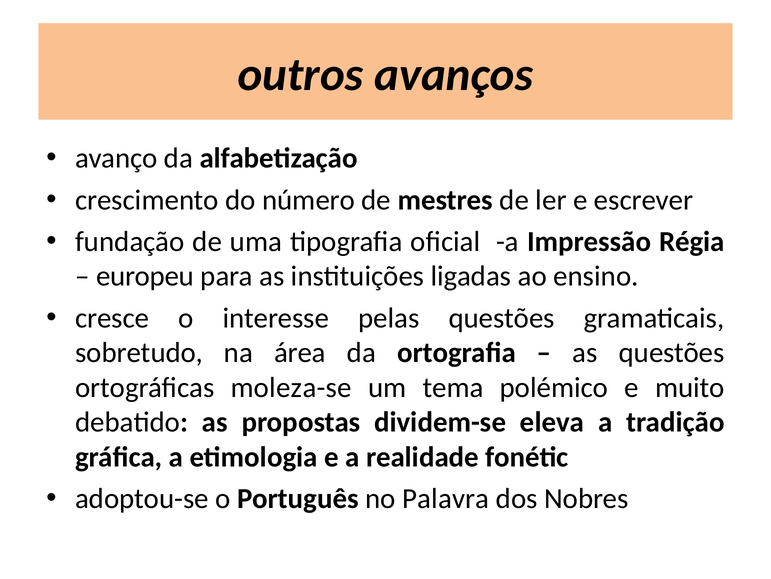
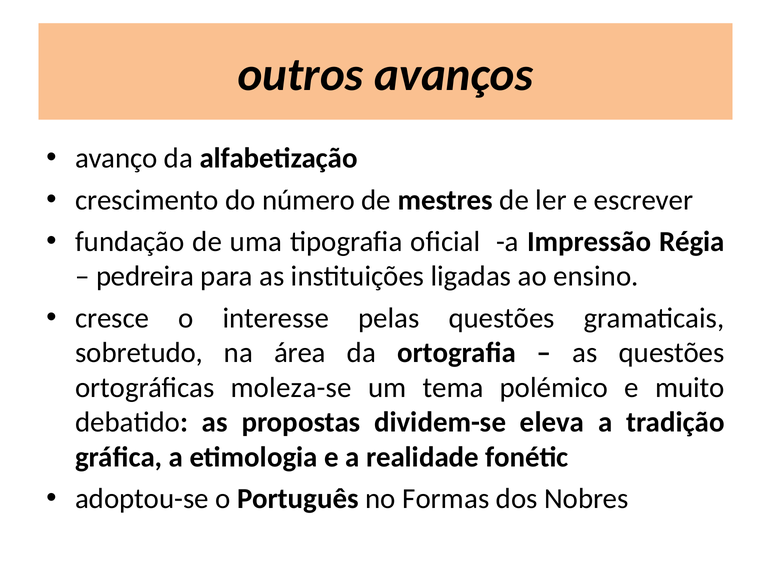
europeu: europeu -> pedreira (145, 276)
Palavra: Palavra -> Formas (446, 498)
